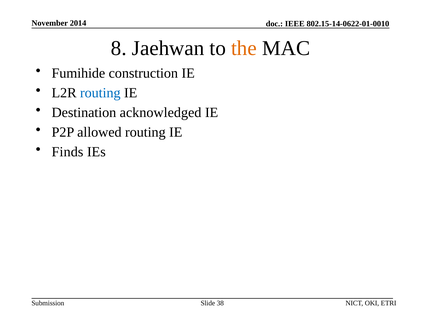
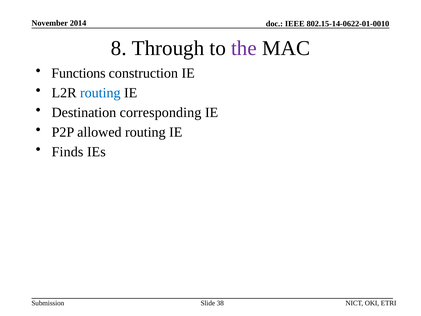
Jaehwan: Jaehwan -> Through (168, 48)
the colour: orange -> purple (244, 48)
Fumihide: Fumihide -> Functions (78, 73)
acknowledged: acknowledged -> corresponding (161, 113)
